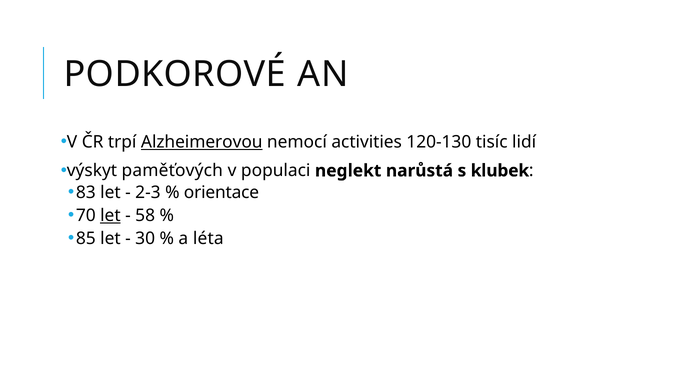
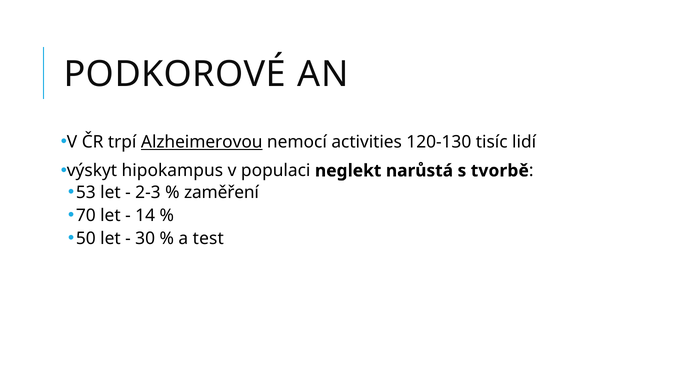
paměťových: paměťových -> hipokampus (172, 171)
klubek: klubek -> tvorbě (500, 171)
83: 83 -> 53 (86, 192)
orientace: orientace -> zaměření (221, 192)
let underline: present -> none (110, 215)
58: 58 -> 14 (145, 215)
85: 85 -> 50 (86, 238)
léta: léta -> test (208, 238)
